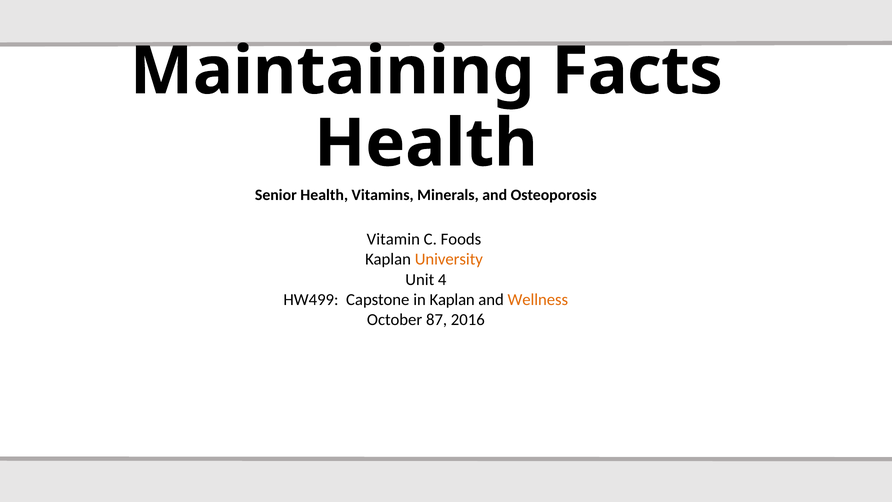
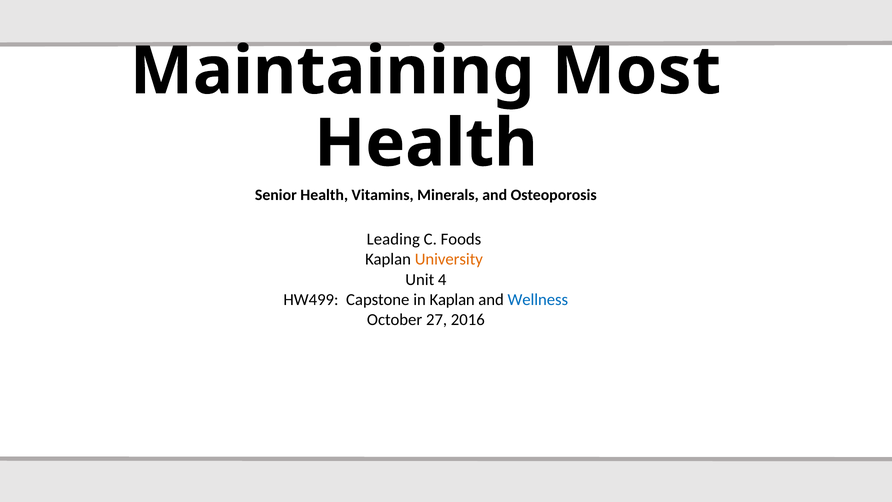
Facts: Facts -> Most (637, 71)
Vitamin: Vitamin -> Leading (393, 239)
Wellness colour: orange -> blue (538, 299)
87: 87 -> 27 (437, 320)
